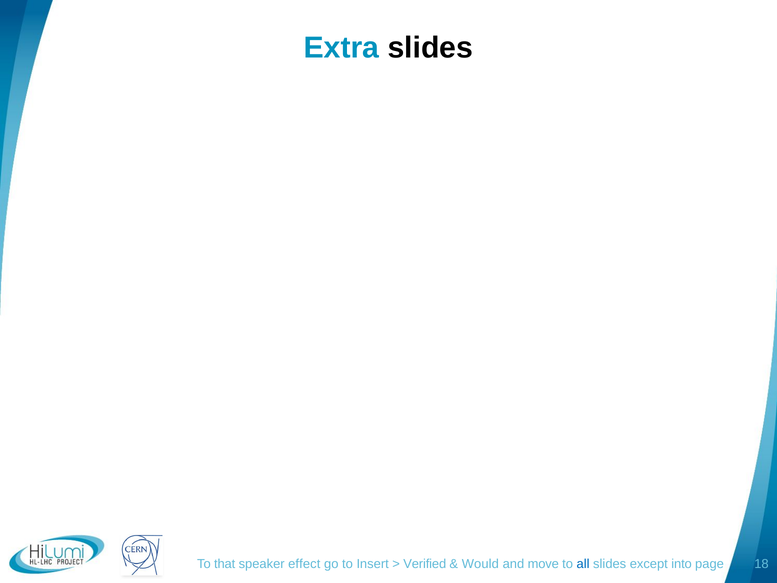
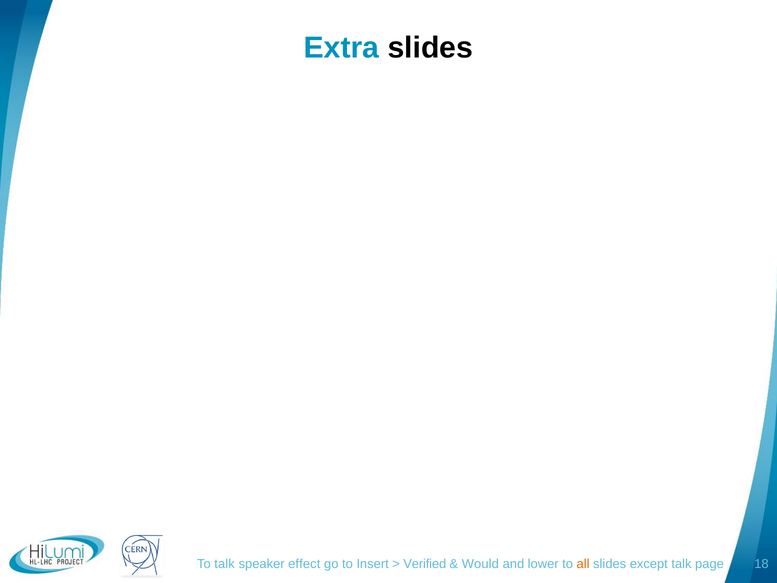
To that: that -> talk (225, 564)
move: move -> lower (543, 564)
all colour: blue -> orange (583, 564)
except into: into -> talk (681, 564)
